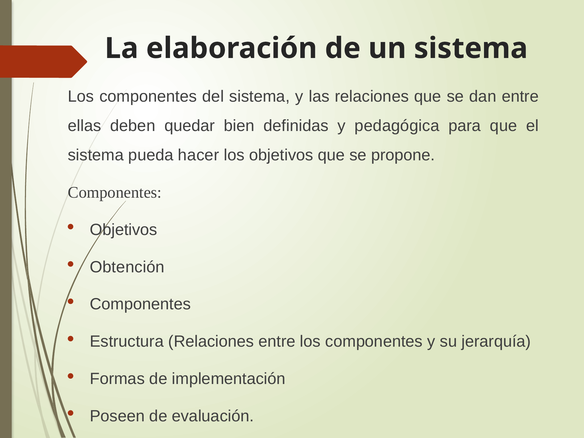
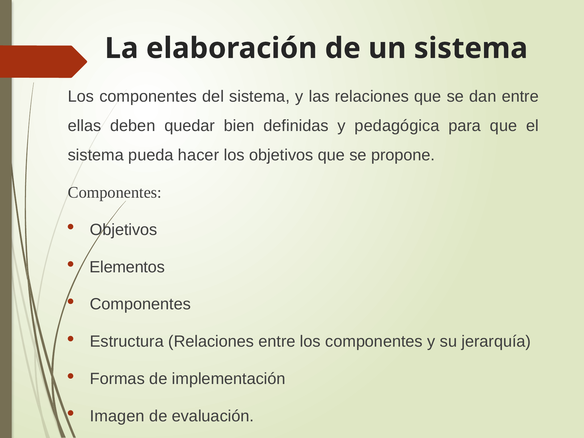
Obtención: Obtención -> Elementos (127, 267)
Poseen: Poseen -> Imagen (117, 416)
